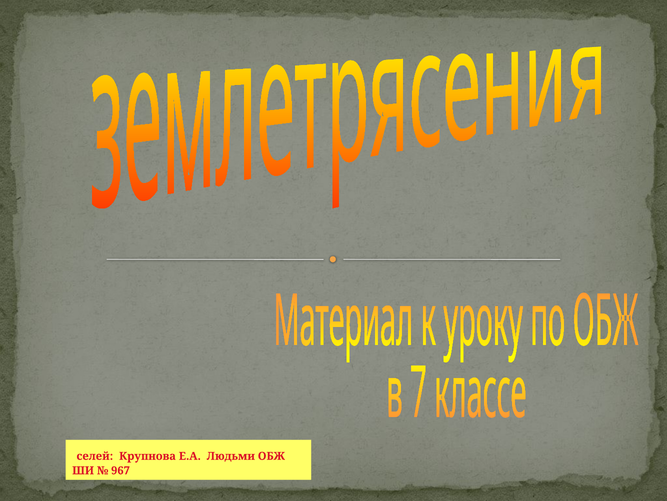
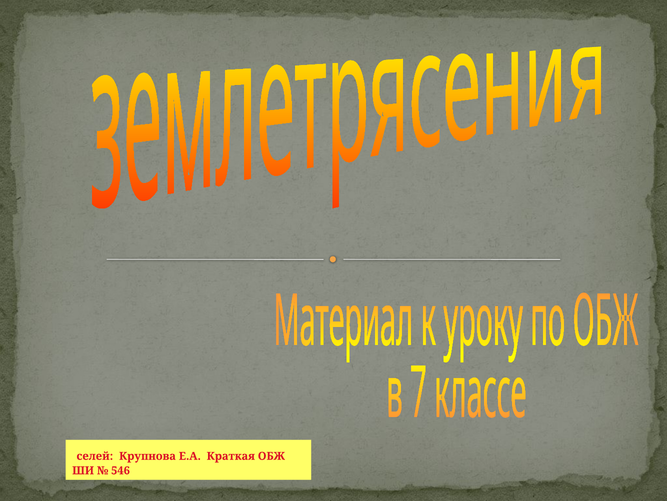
Людьми: Людьми -> Краткая (231, 455)
967: 967 -> 546 (121, 470)
